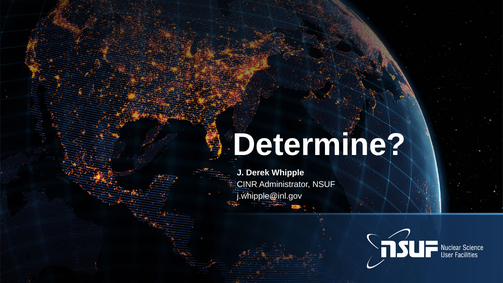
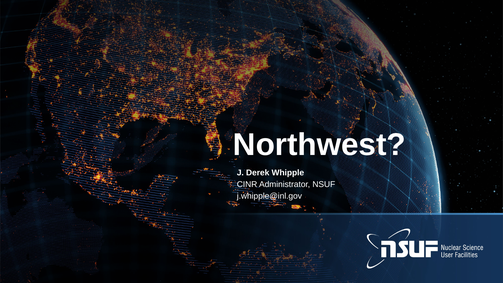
Determine: Determine -> Northwest (319, 145)
